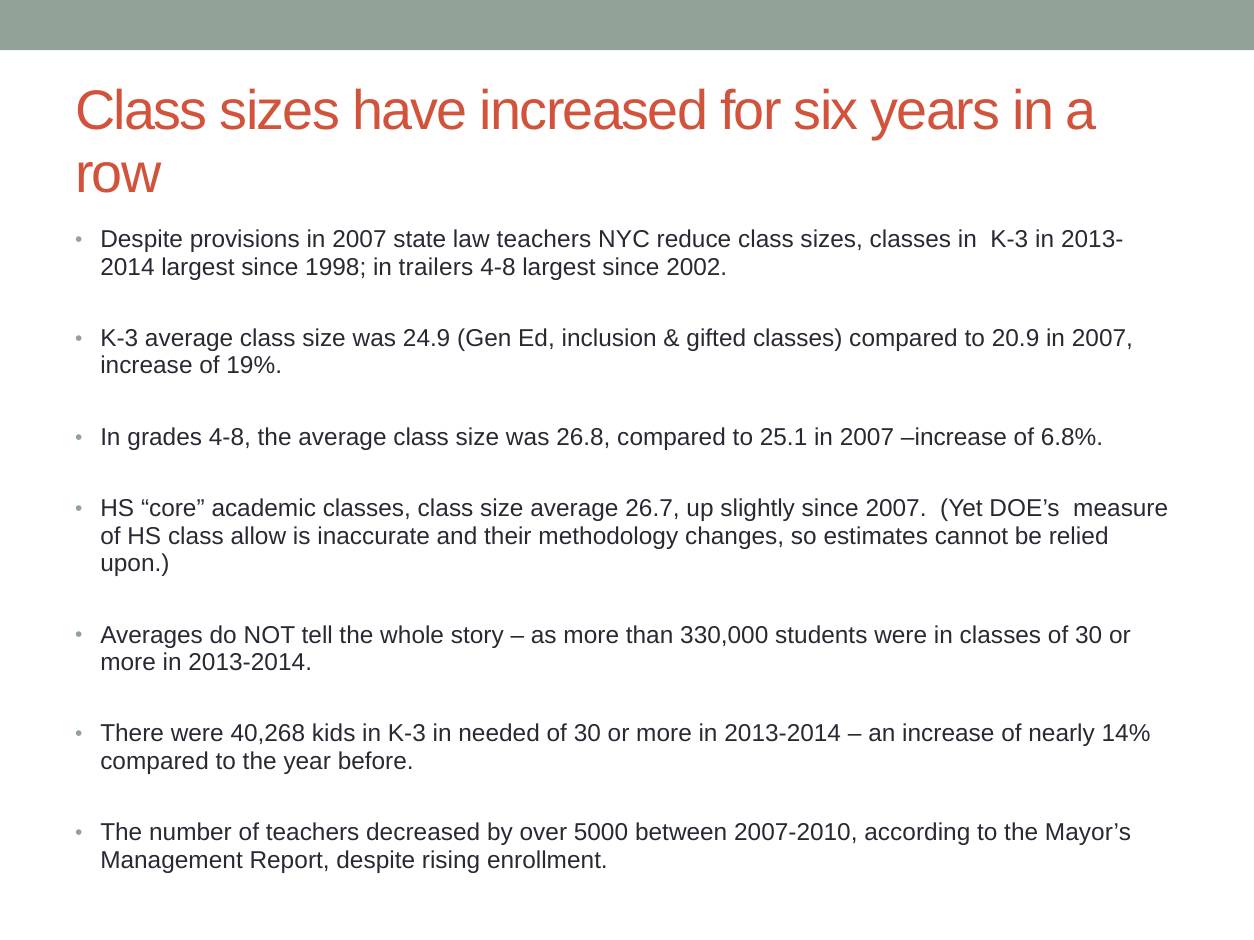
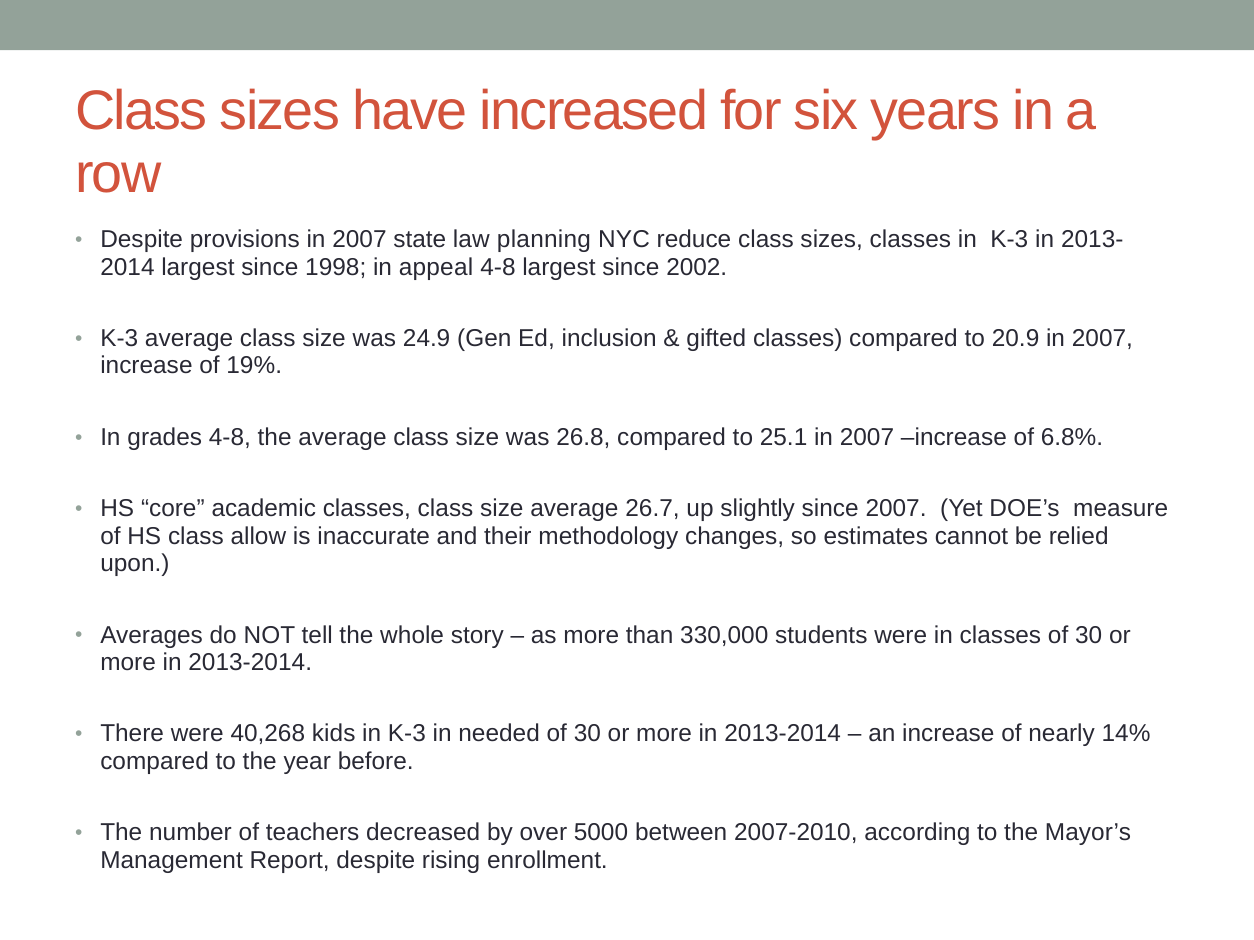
law teachers: teachers -> planning (544, 240)
trailers: trailers -> appeal (436, 267)
